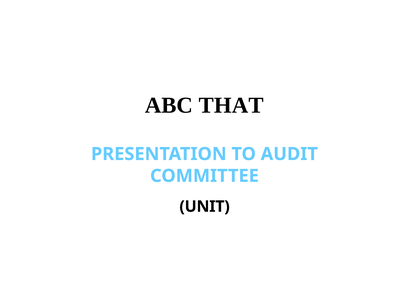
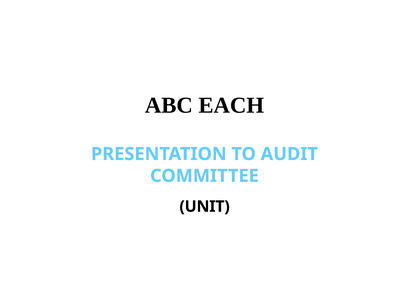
THAT: THAT -> EACH (231, 105)
